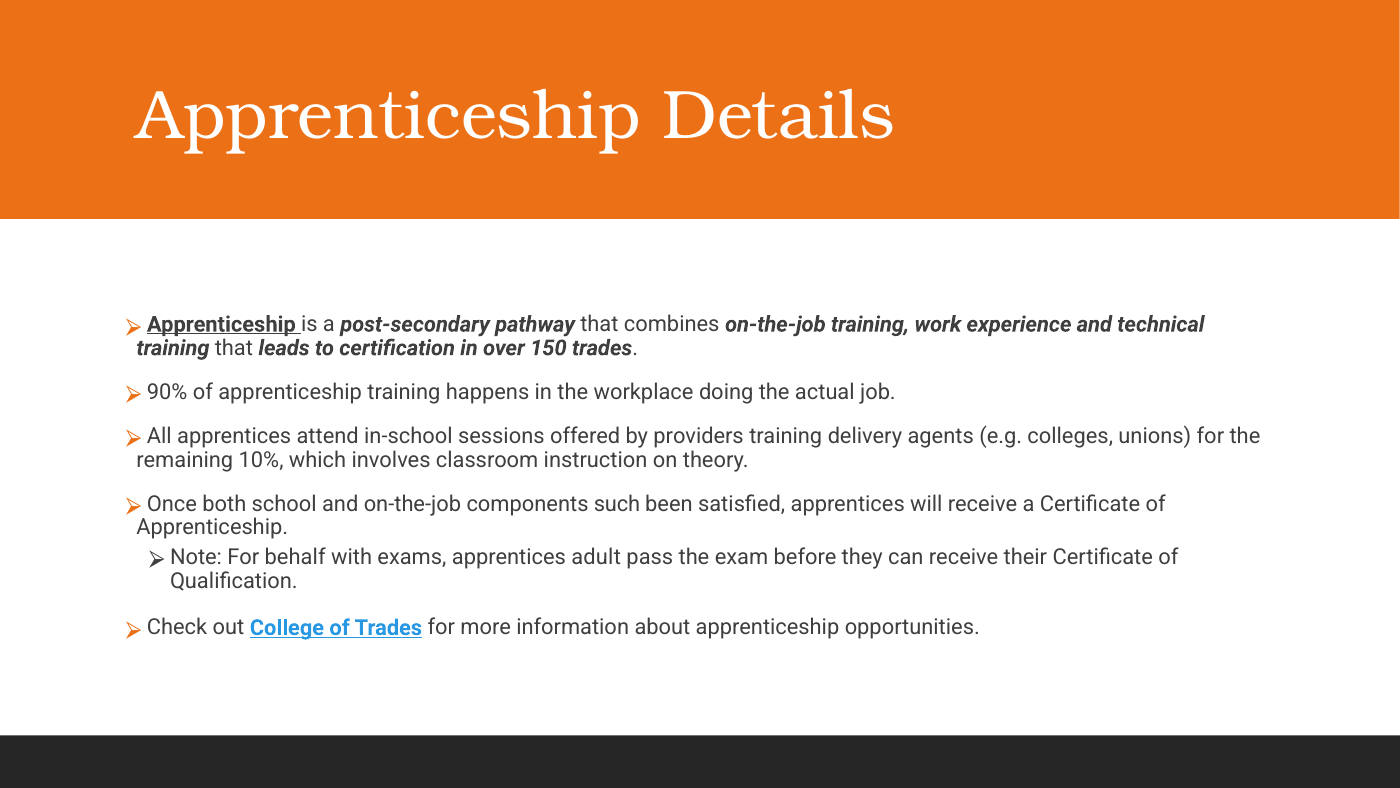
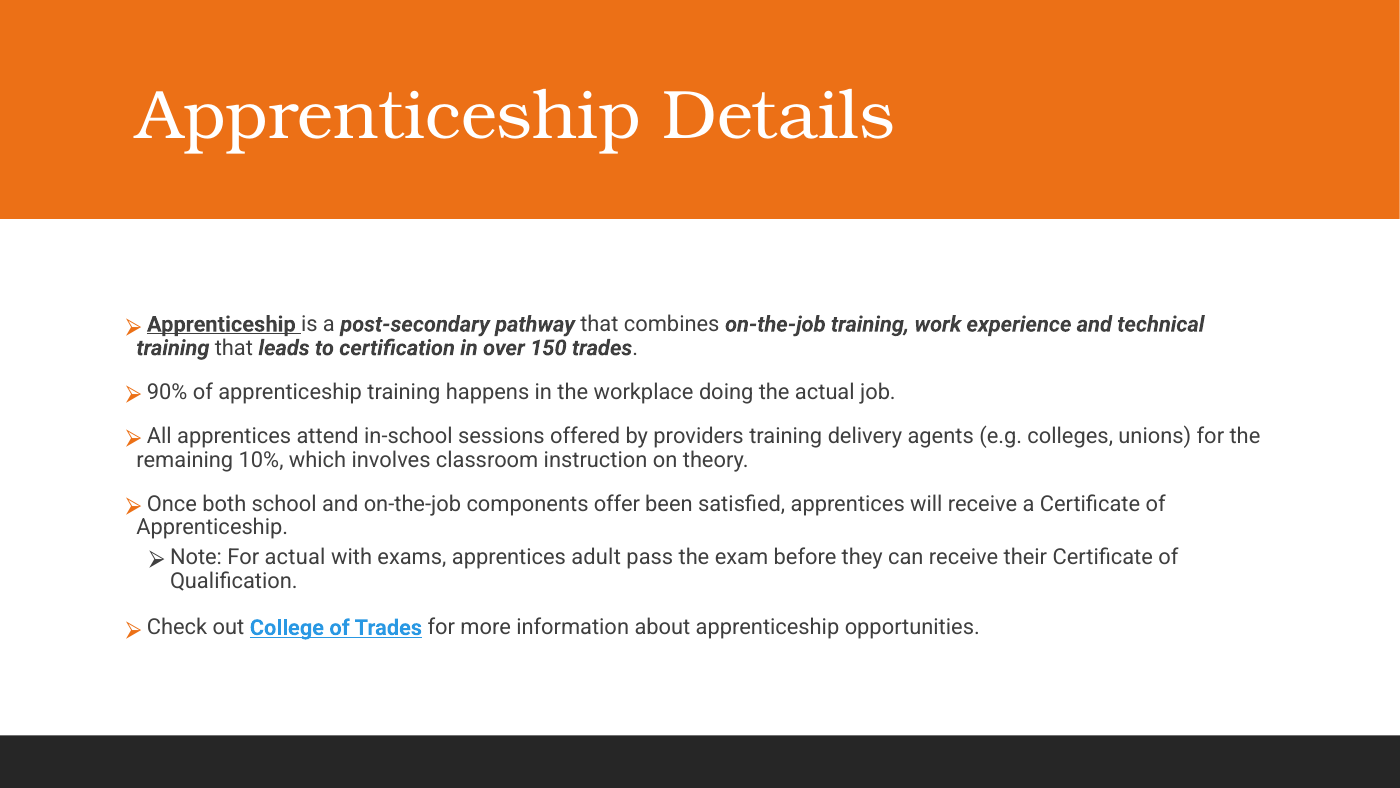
such: such -> offer (617, 504)
For behalf: behalf -> actual (295, 557)
